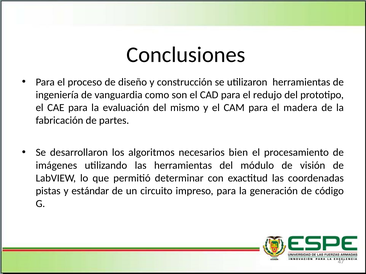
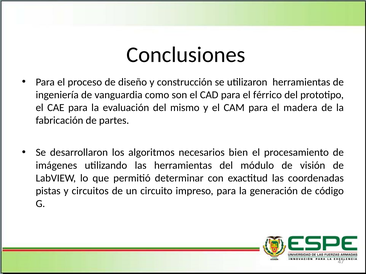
redujo: redujo -> férrico (267, 95)
estándar: estándar -> circuitos (90, 191)
